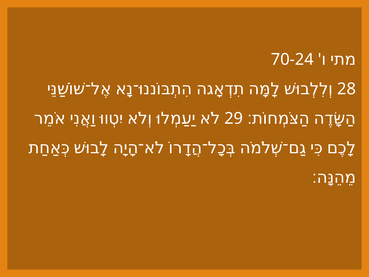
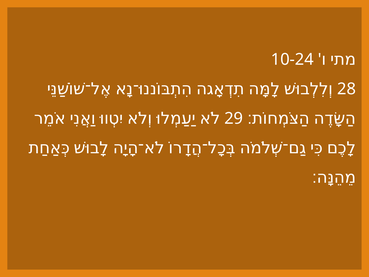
70-24: 70-24 -> 10-24 (292, 59)
